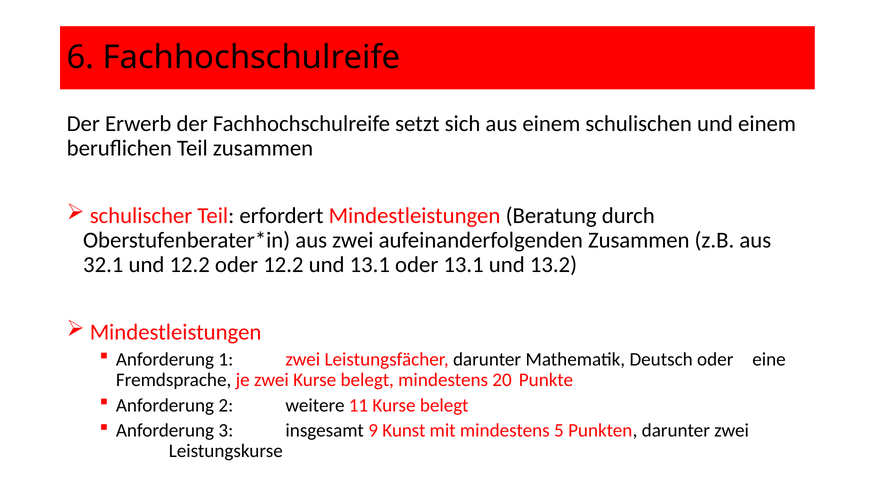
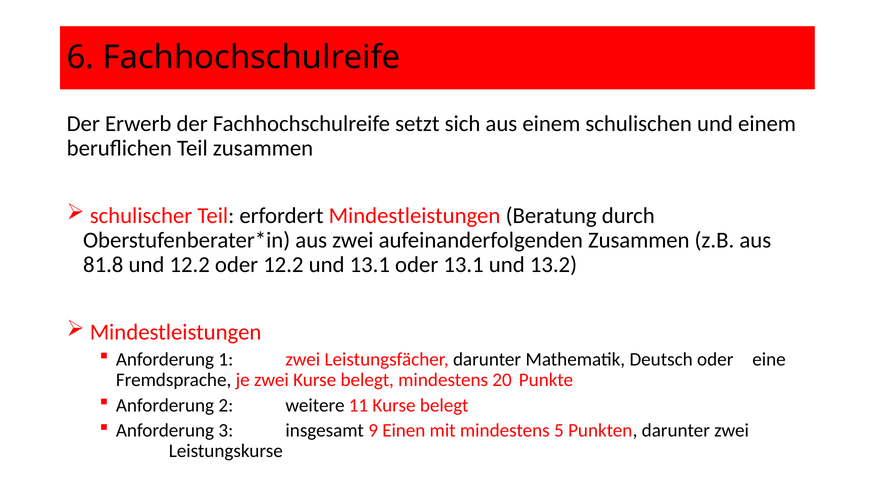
32.1: 32.1 -> 81.8 (103, 265)
Kunst: Kunst -> Einen (404, 431)
